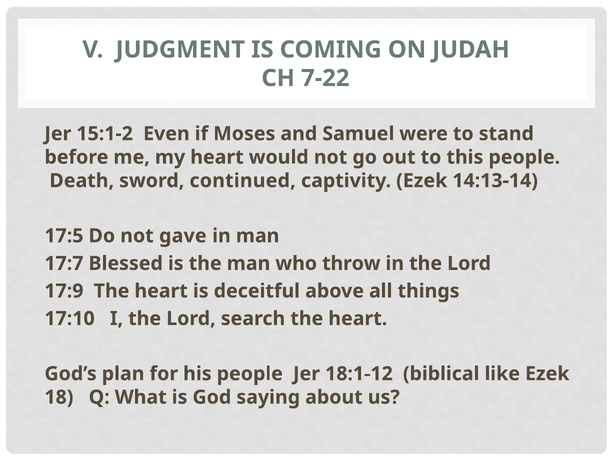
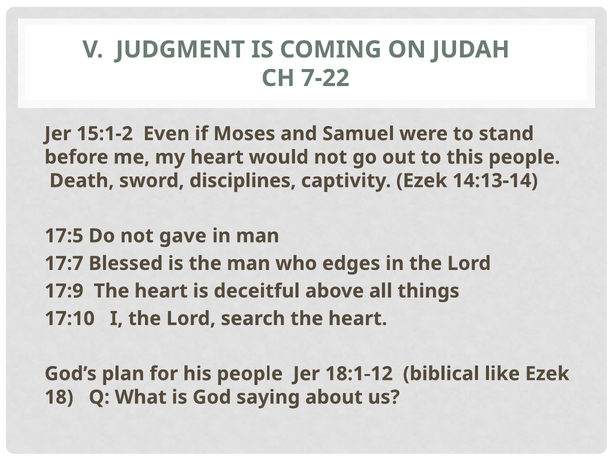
continued: continued -> disciplines (243, 181)
throw: throw -> edges (351, 263)
